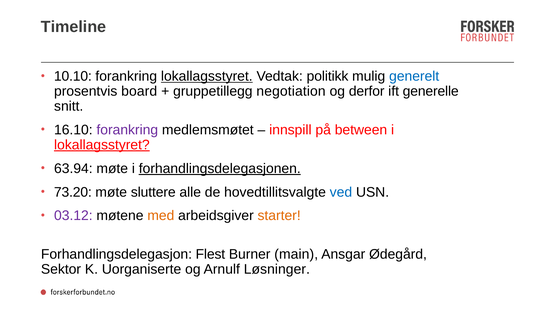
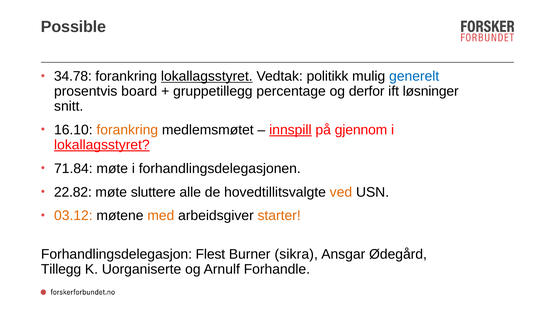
Timeline: Timeline -> Possible (74, 27)
10.10: 10.10 -> 34.78 (73, 76)
negotiation: negotiation -> percentage (291, 91)
generelle: generelle -> løsninger (431, 91)
forankring colour: purple -> orange (127, 130)
innspill underline: none -> present (290, 130)
between: between -> gjennom (361, 130)
63.94: 63.94 -> 71.84 (73, 169)
forhandlingsdelegasjonen underline: present -> none (220, 169)
73.20: 73.20 -> 22.82 (73, 192)
ved colour: blue -> orange (341, 192)
03.12 colour: purple -> orange (73, 216)
main: main -> sikra (296, 254)
Sektor: Sektor -> Tillegg (61, 269)
Løsninger: Løsninger -> Forhandle (277, 269)
